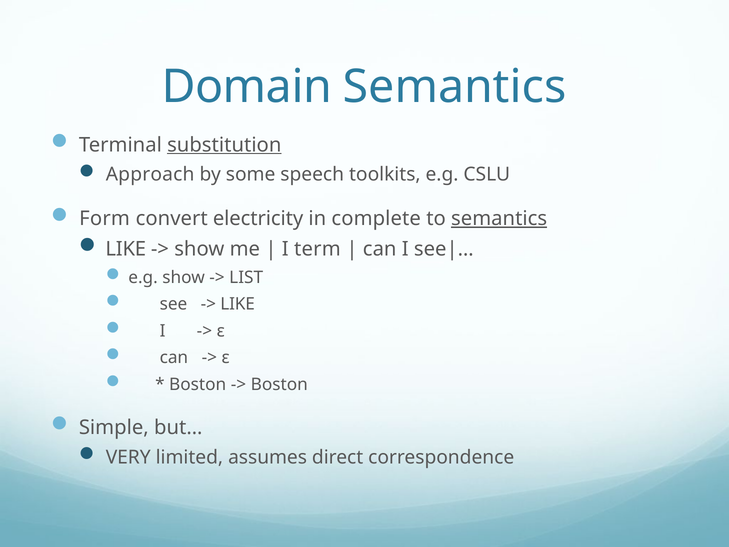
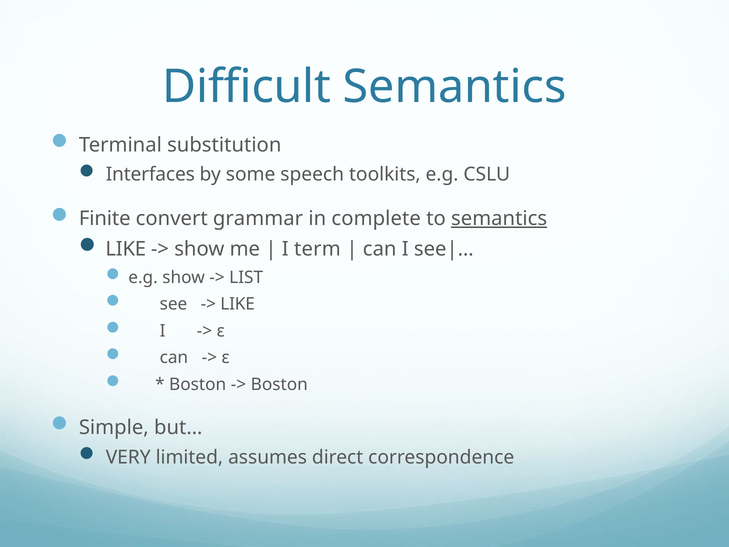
Domain: Domain -> Difficult (247, 87)
substitution underline: present -> none (224, 145)
Approach: Approach -> Interfaces (150, 174)
Form: Form -> Finite (105, 219)
electricity: electricity -> grammar (258, 219)
